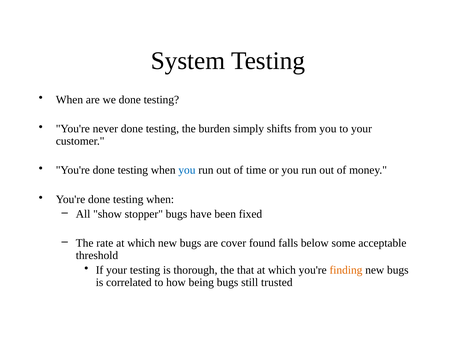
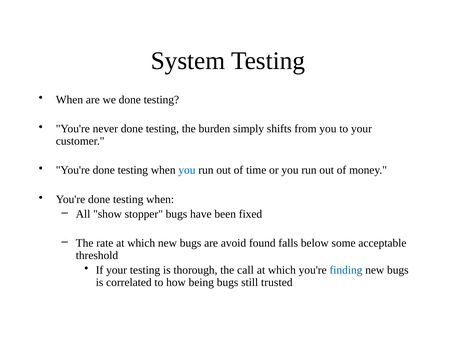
cover: cover -> avoid (234, 243)
that: that -> call (246, 270)
finding colour: orange -> blue (346, 270)
